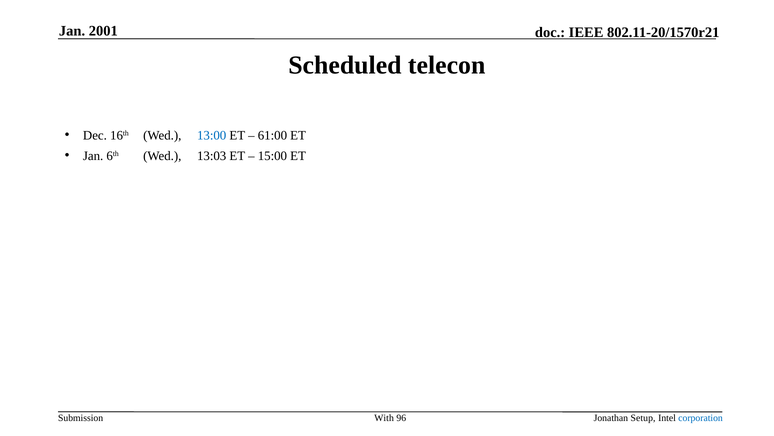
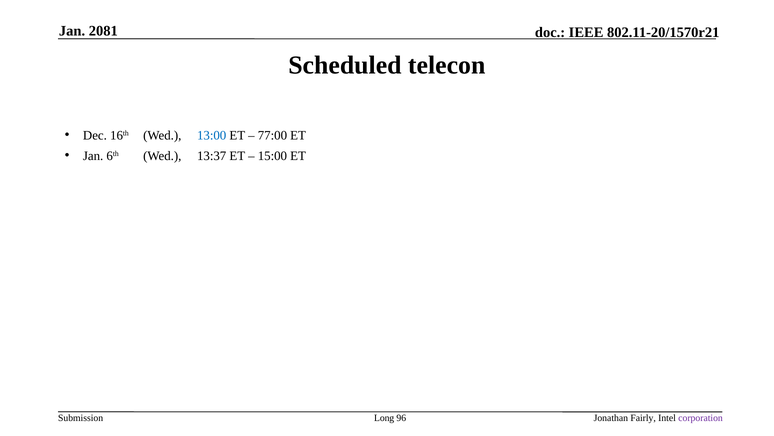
2001: 2001 -> 2081 (103, 31)
61:00: 61:00 -> 77:00 (272, 135)
13:03: 13:03 -> 13:37 (212, 156)
With: With -> Long (384, 418)
Setup: Setup -> Fairly (643, 418)
corporation colour: blue -> purple (701, 418)
